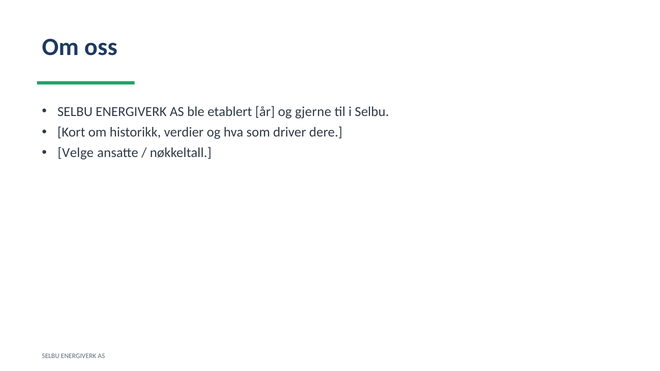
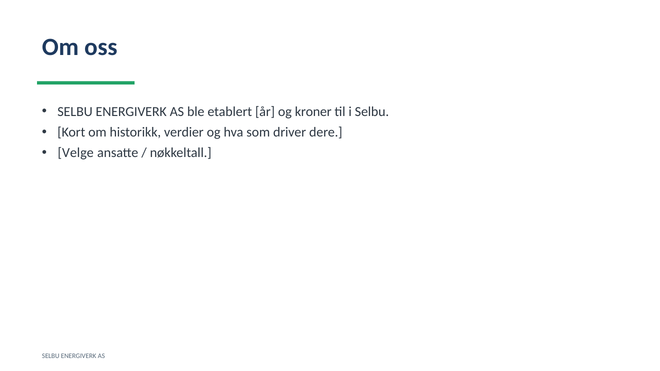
gjerne: gjerne -> kroner (313, 112)
